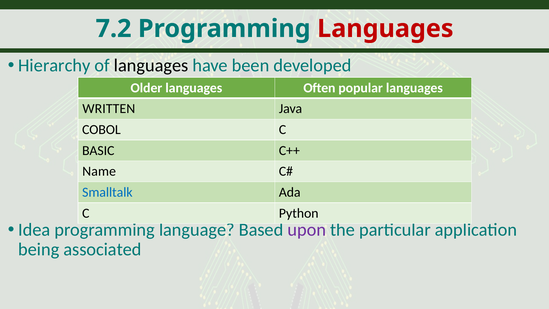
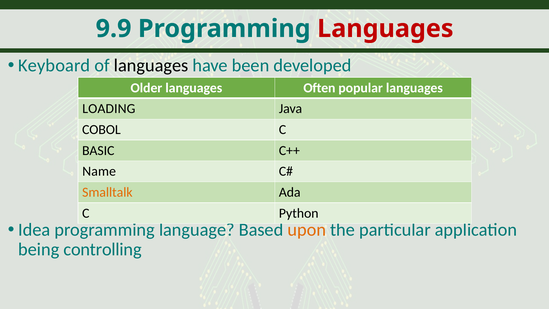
7.2: 7.2 -> 9.9 (114, 29)
Hierarchy: Hierarchy -> Keyboard (54, 65)
WRITTEN: WRITTEN -> LOADING (109, 109)
Smalltalk colour: blue -> orange (107, 192)
upon colour: purple -> orange (307, 230)
associated: associated -> controlling (103, 249)
